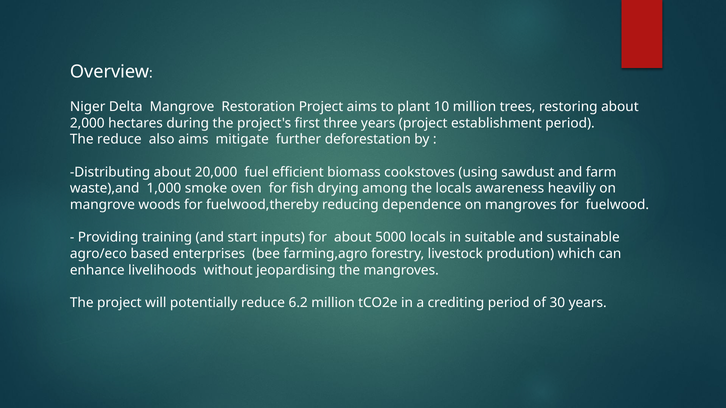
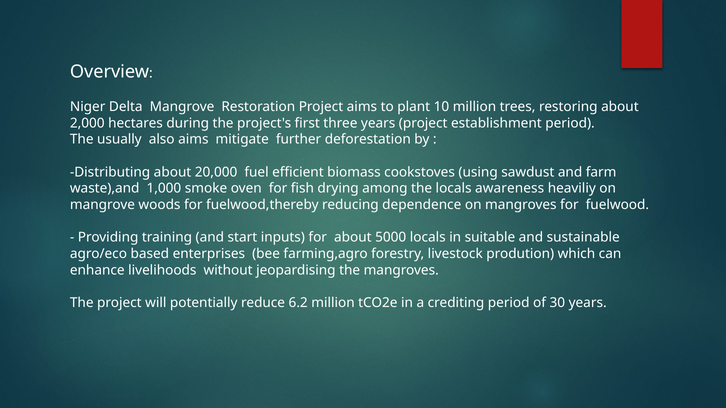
The reduce: reduce -> usually (119, 140)
